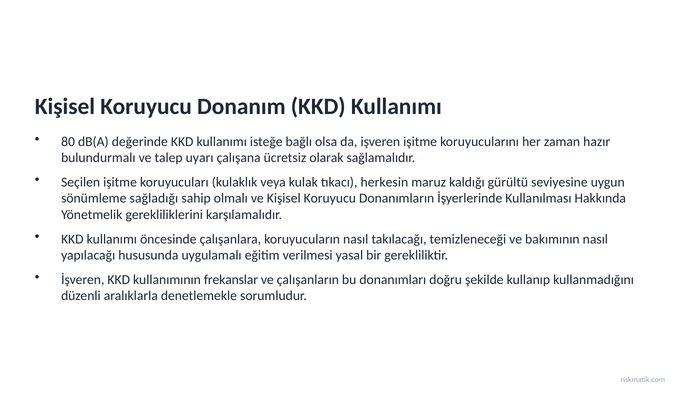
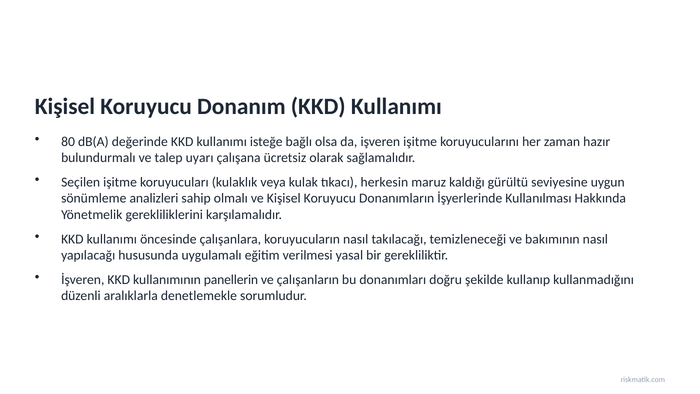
sağladığı: sağladığı -> analizleri (154, 198)
frekanslar: frekanslar -> panellerin (231, 279)
